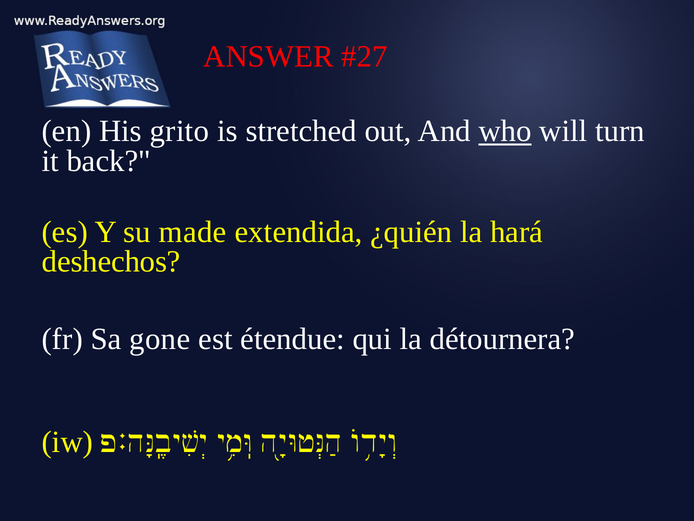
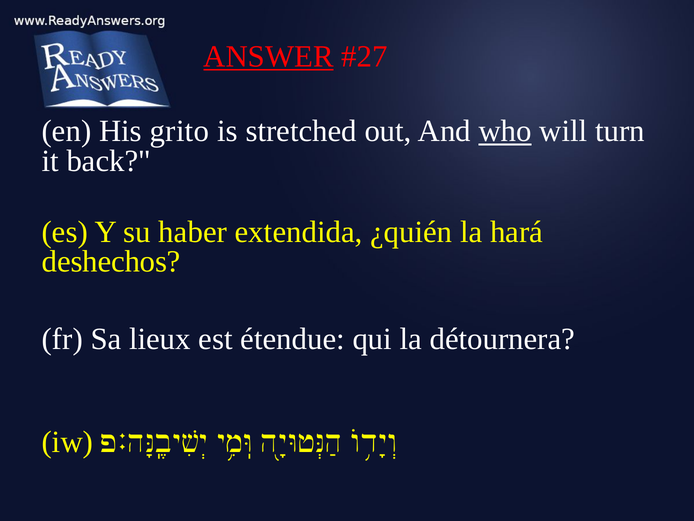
ANSWER underline: none -> present (269, 56)
made: made -> haber (193, 232)
gone: gone -> lieux (160, 339)
